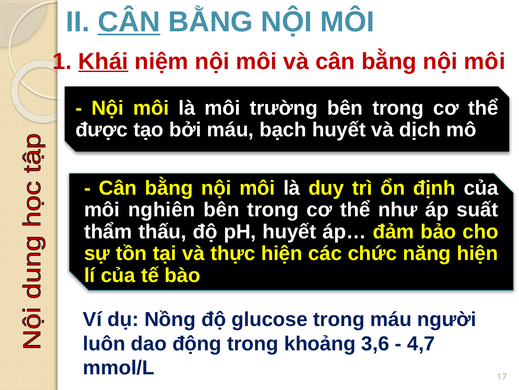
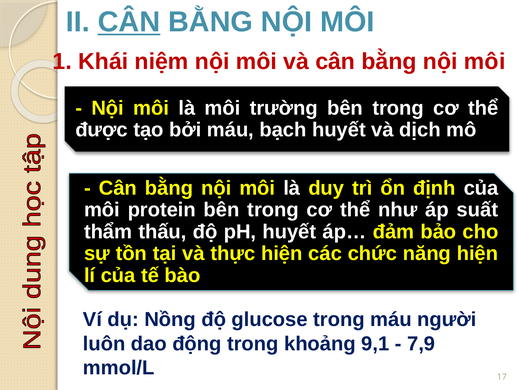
Khái underline: present -> none (103, 61)
nghiên: nghiên -> protein (162, 209)
3,6: 3,6 -> 9,1 (375, 343)
4,7: 4,7 -> 7,9 (421, 343)
